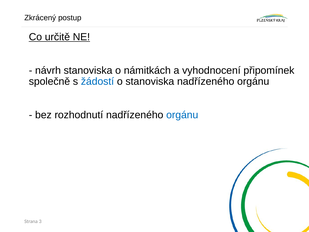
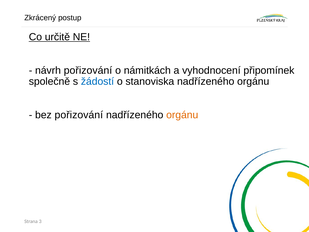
návrh stanoviska: stanoviska -> pořizování (88, 70)
bez rozhodnutí: rozhodnutí -> pořizování (79, 115)
orgánu colour: blue -> orange (182, 115)
